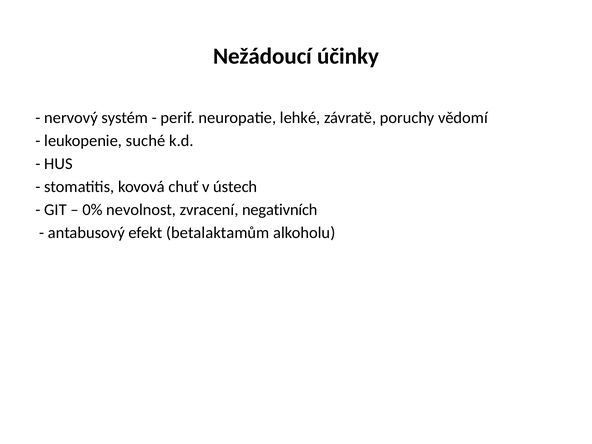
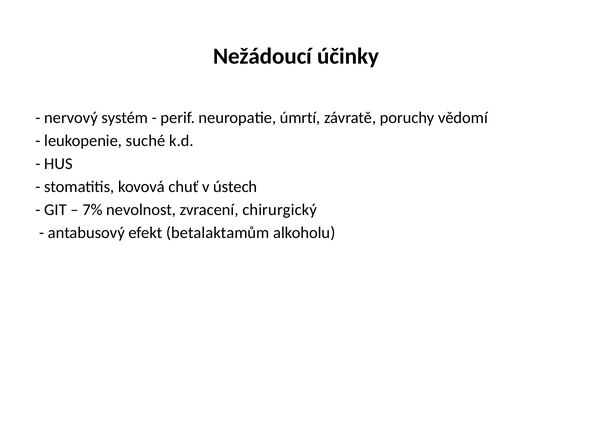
lehké: lehké -> úmrtí (300, 118)
0%: 0% -> 7% (92, 210)
negativních: negativních -> chirurgický (280, 210)
